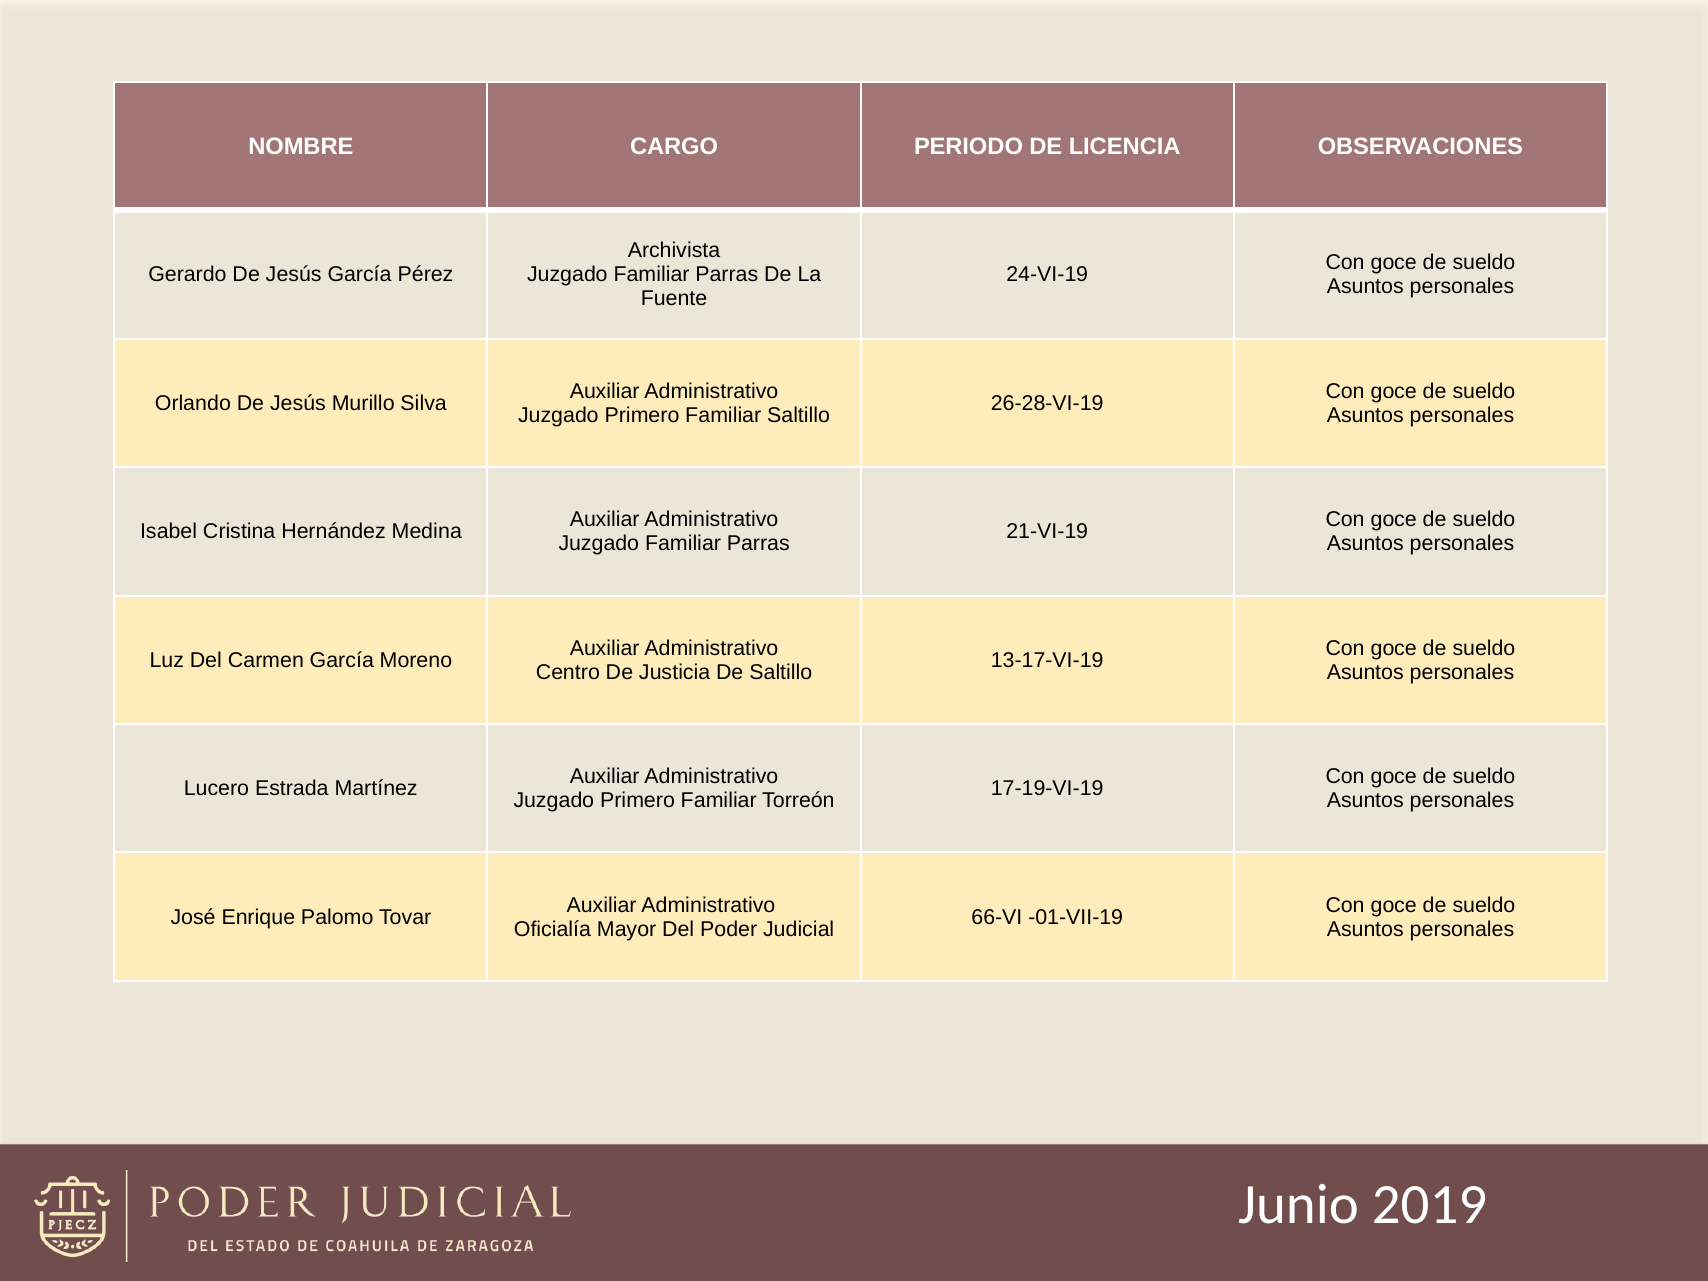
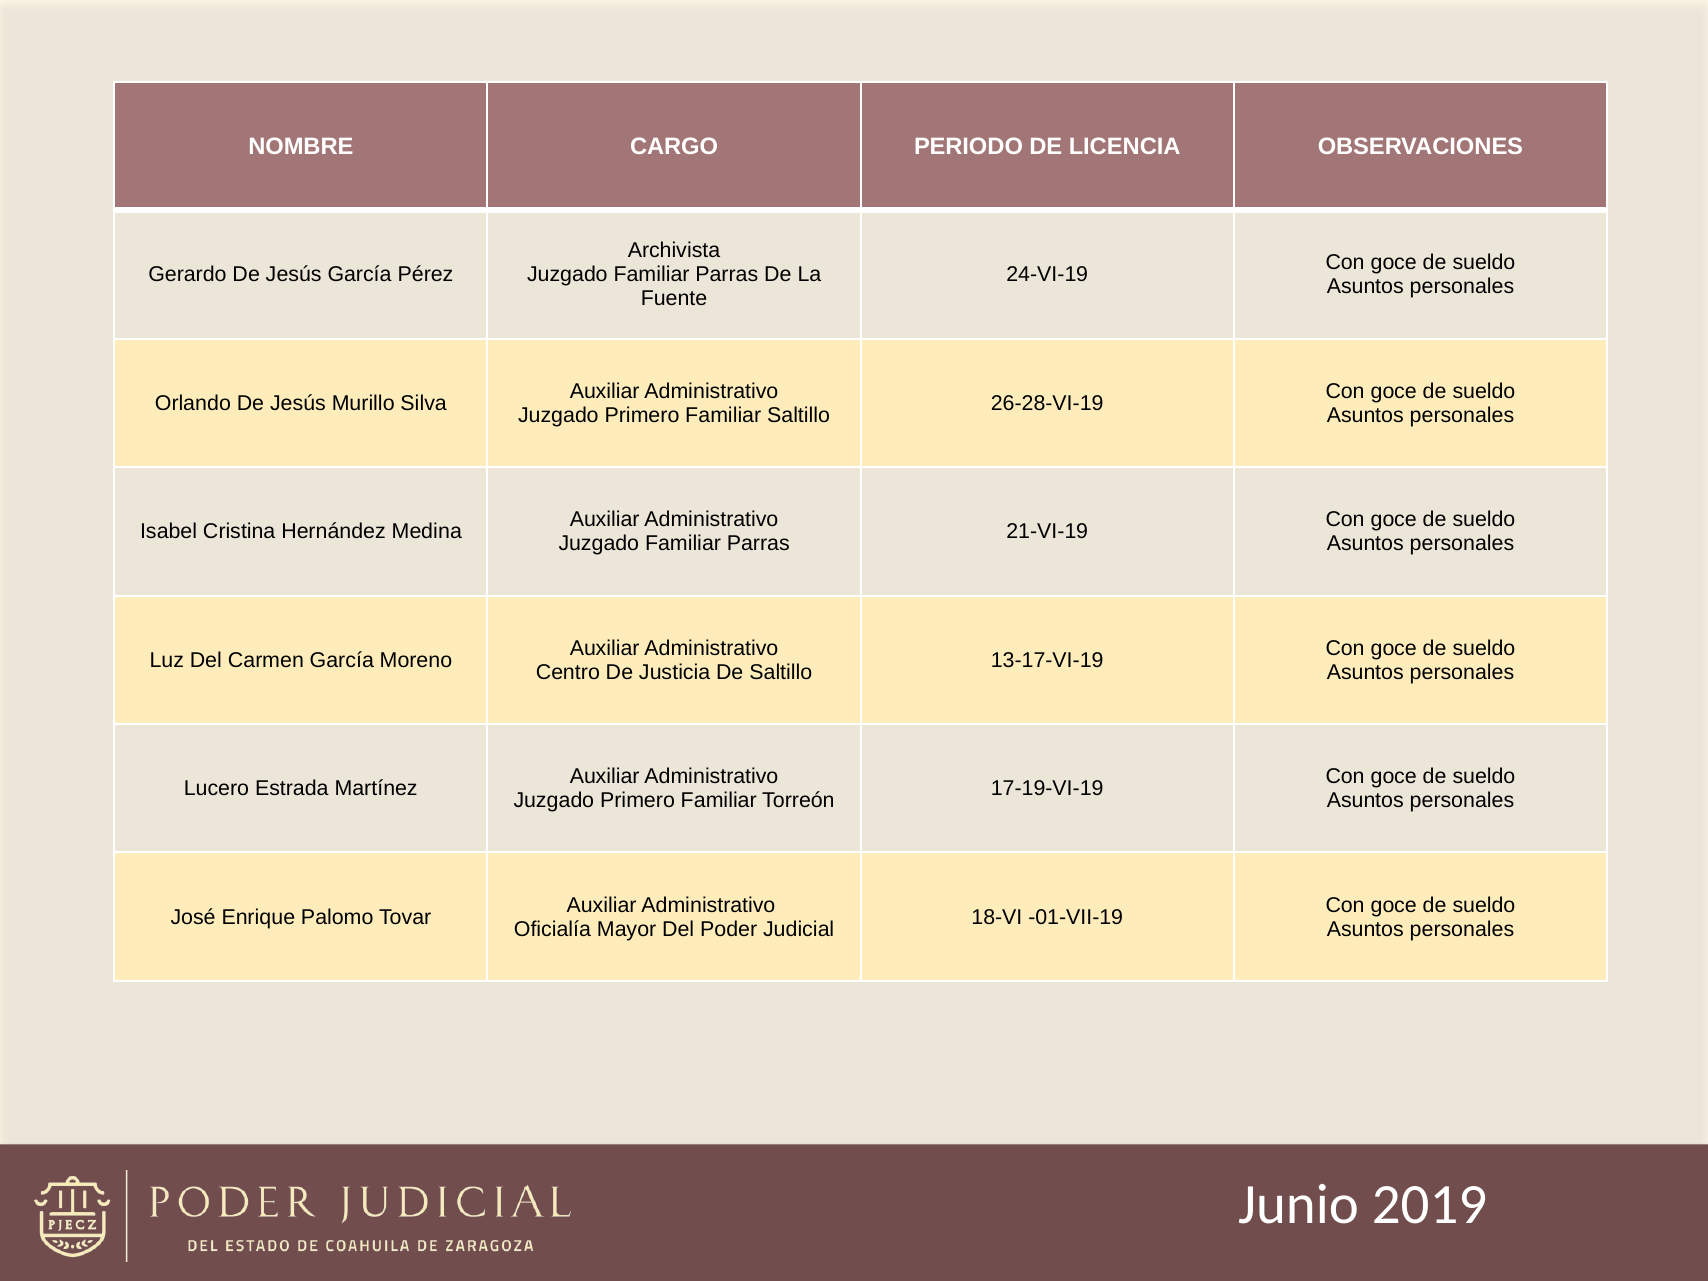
66-VI: 66-VI -> 18-VI (997, 917)
